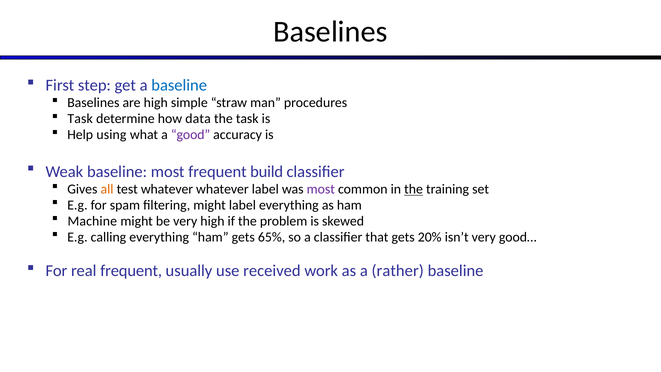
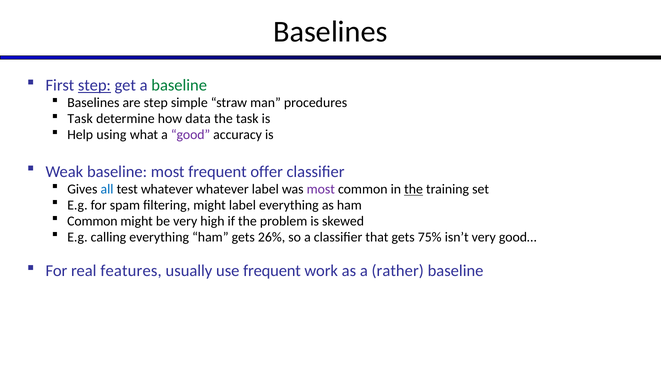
step underline: none -> present (94, 85)
baseline colour: blue -> green (179, 85)
are high: high -> step (156, 103)
build: build -> offer (267, 172)
all colour: orange -> blue (107, 189)
Machine: Machine -> Common (92, 221)
65%: 65% -> 26% (272, 237)
20%: 20% -> 75% (430, 237)
real frequent: frequent -> features (131, 271)
use received: received -> frequent (272, 271)
